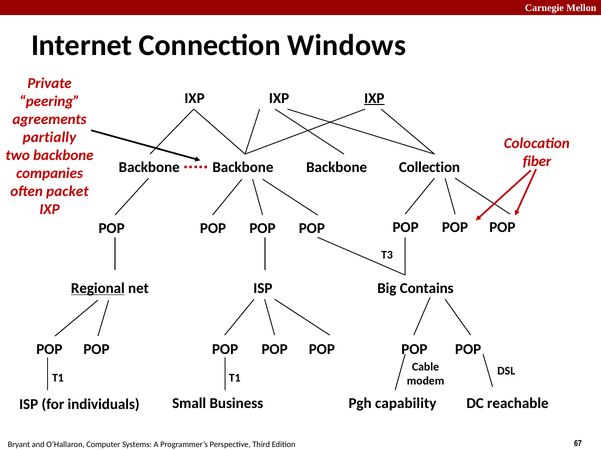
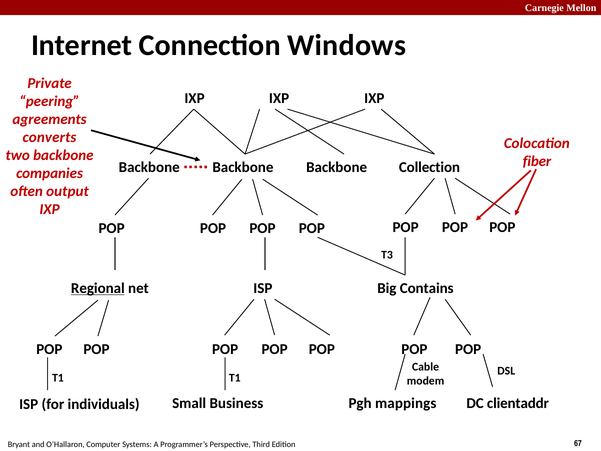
IXP underline: present -> none (374, 98)
partially: partially -> converts (49, 137)
packet: packet -> output (67, 191)
capability: capability -> mappings (406, 403)
reachable: reachable -> clientaddr (518, 403)
